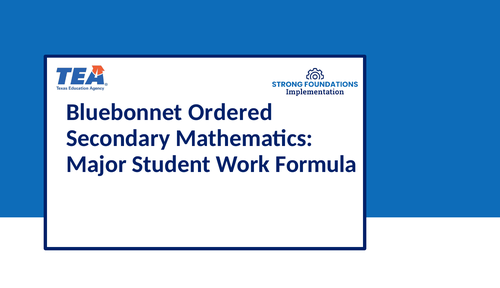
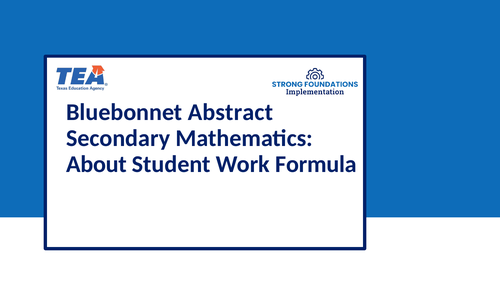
Ordered: Ordered -> Abstract (230, 113)
Major: Major -> About (96, 165)
